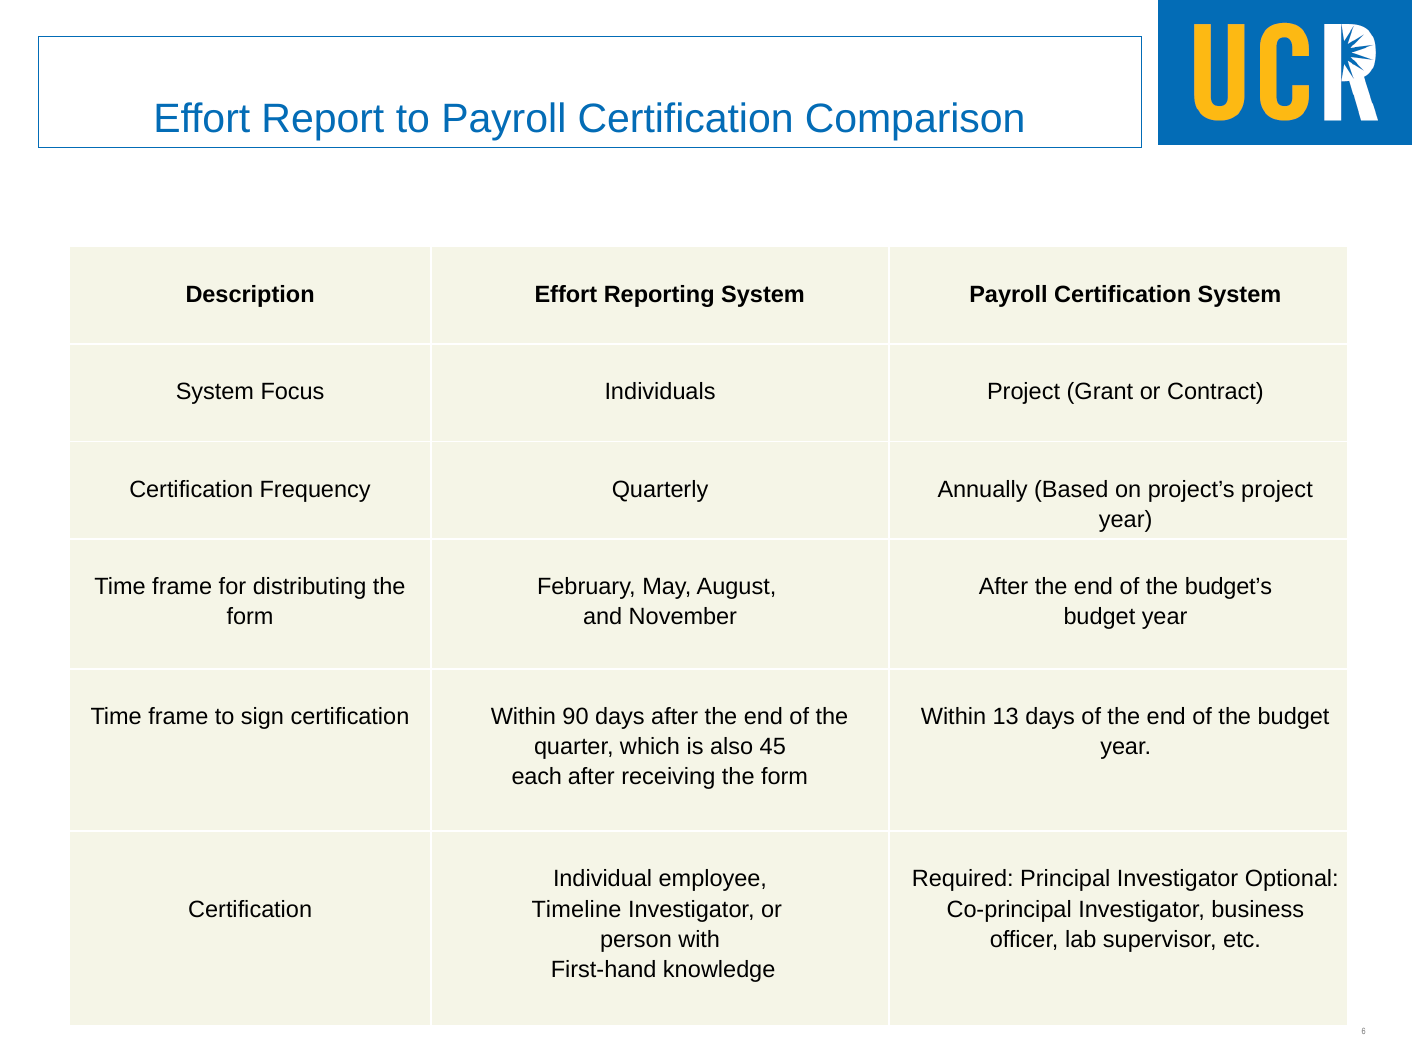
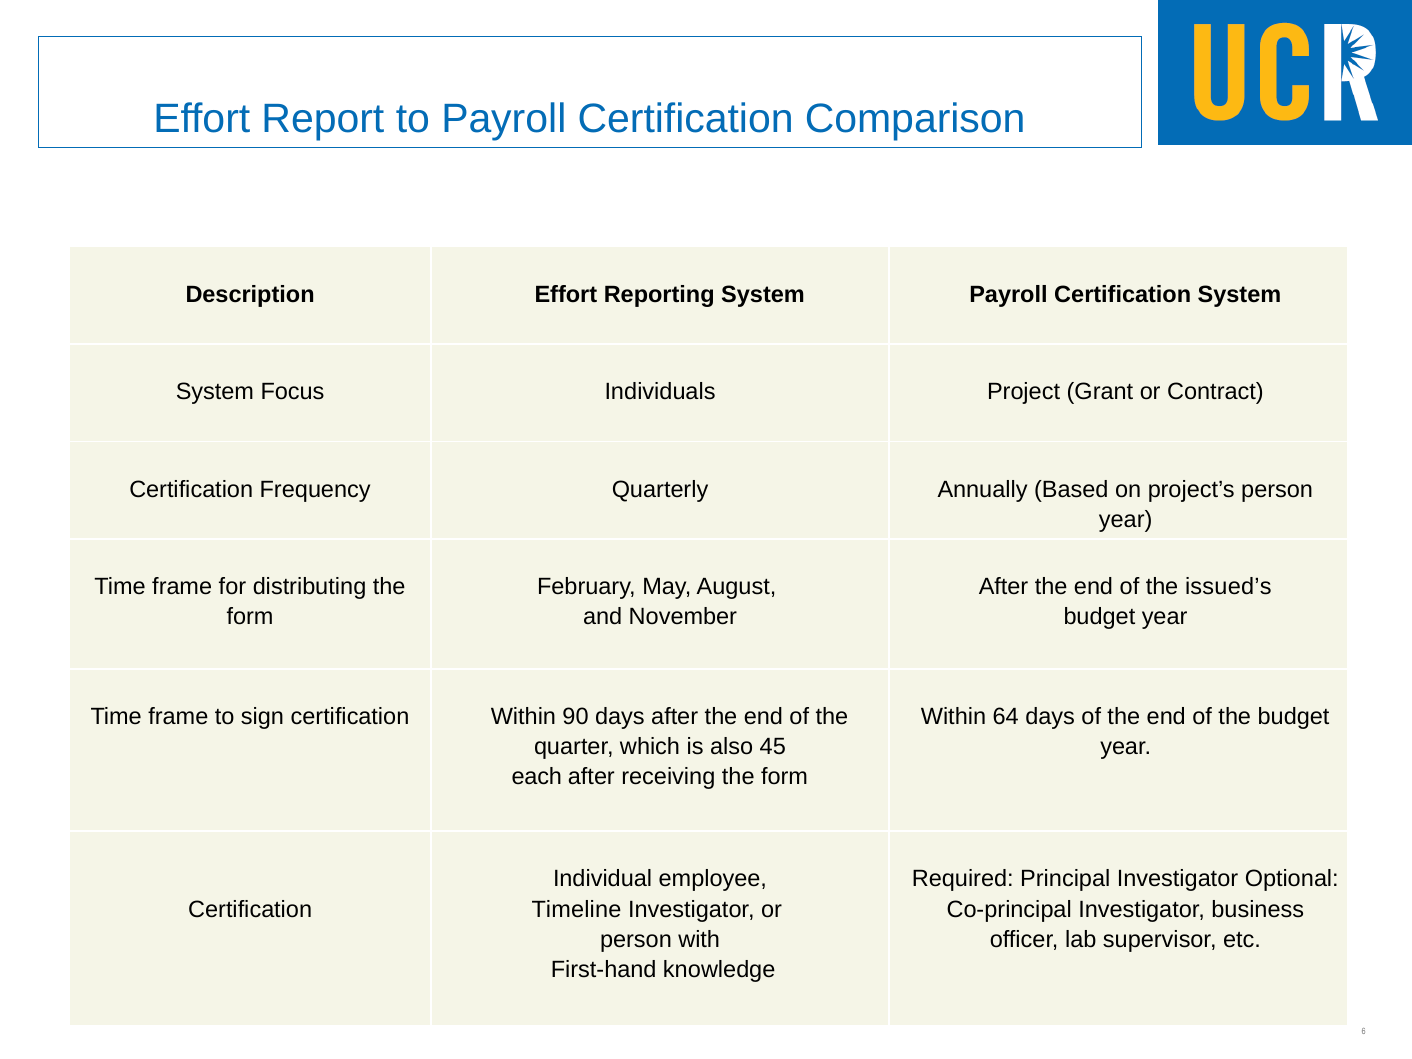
project’s project: project -> person (1277, 489)
budget’s: budget’s -> issued’s (1228, 587)
13: 13 -> 64 (1006, 717)
